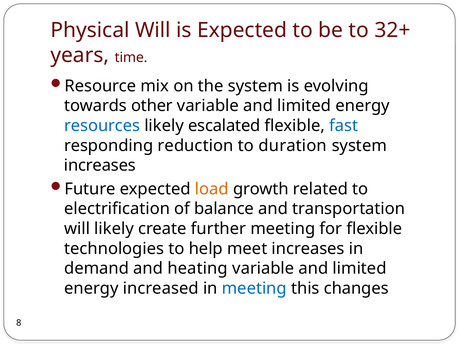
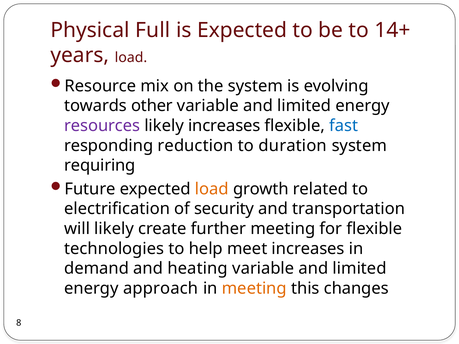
Physical Will: Will -> Full (153, 30)
32+: 32+ -> 14+ (392, 30)
years time: time -> load (131, 58)
resources colour: blue -> purple (102, 126)
likely escalated: escalated -> increases (224, 126)
increases: increases -> requiring (100, 166)
balance: balance -> security (224, 209)
increased: increased -> approach (161, 289)
meeting colour: blue -> orange (254, 289)
